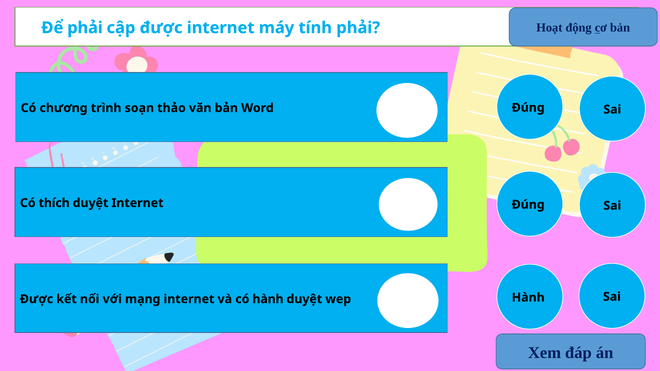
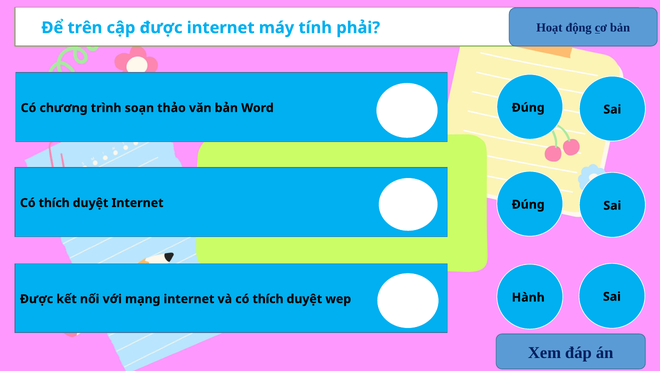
Để phải: phải -> trên (85, 28)
và có hành: hành -> thích (268, 299)
